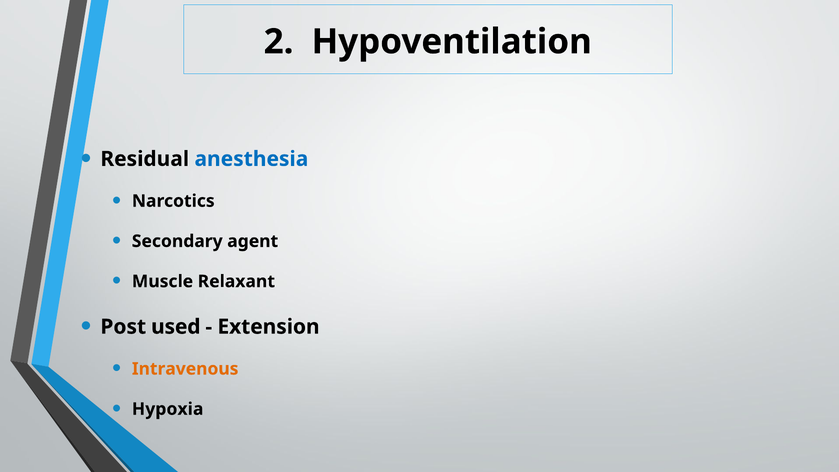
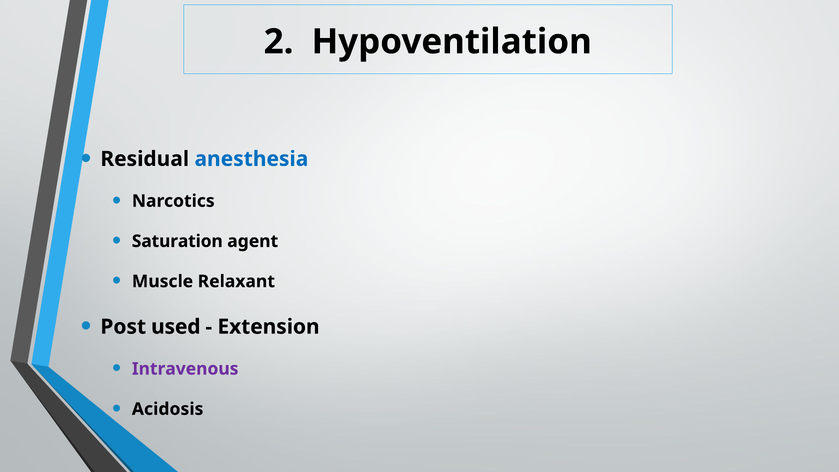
Secondary: Secondary -> Saturation (177, 241)
Intravenous colour: orange -> purple (185, 369)
Hypoxia: Hypoxia -> Acidosis (168, 409)
